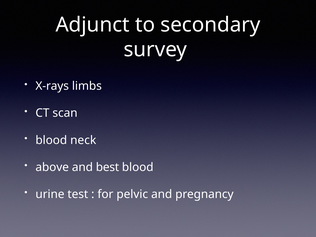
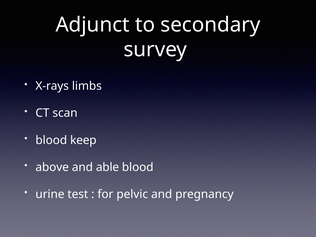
neck: neck -> keep (83, 140)
best: best -> able (107, 167)
